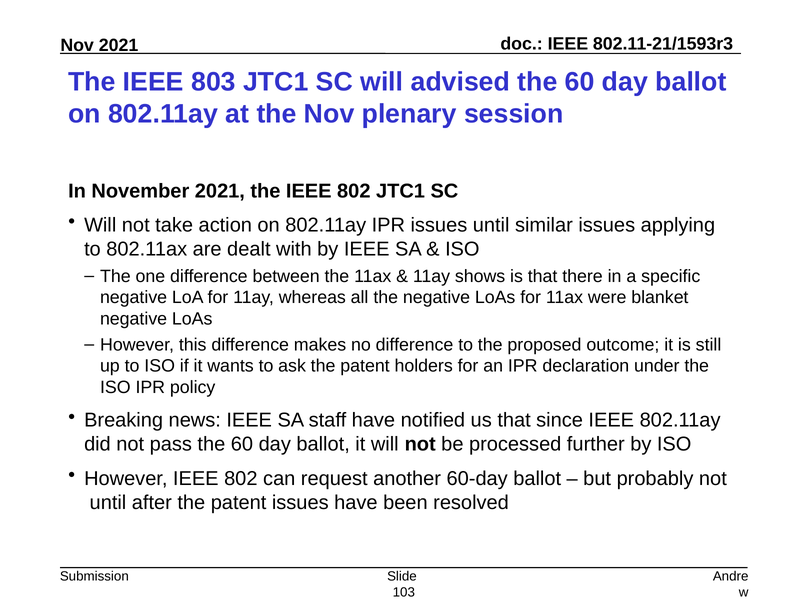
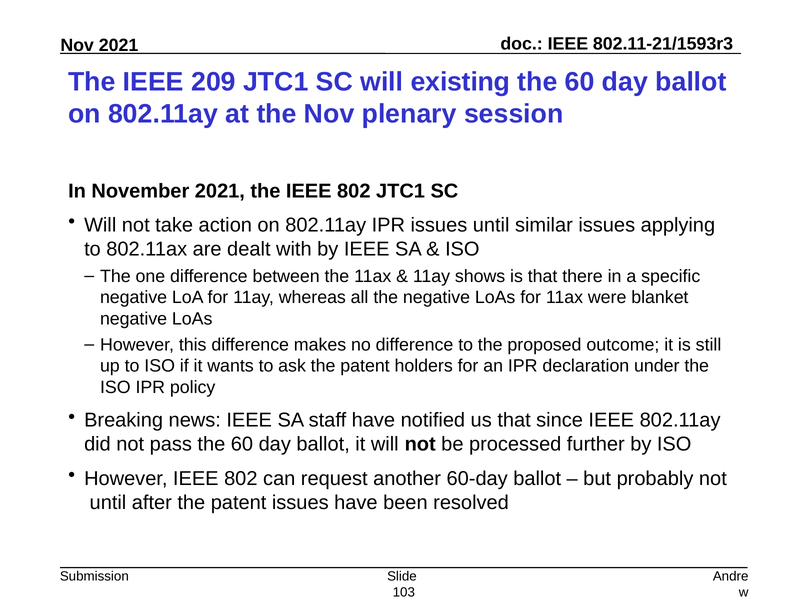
803: 803 -> 209 (213, 82)
advised: advised -> existing (460, 82)
